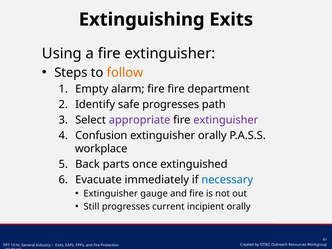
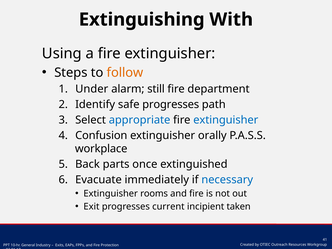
Extinguishing Exits: Exits -> With (231, 20)
Empty: Empty -> Under (92, 89)
alarm fire: fire -> still (156, 89)
appropriate colour: purple -> blue (140, 120)
extinguisher colour: purple -> blue (226, 120)
gauge: gauge -> rooms (154, 194)
Still: Still -> Exit (91, 206)
incipient orally: orally -> taken (239, 206)
